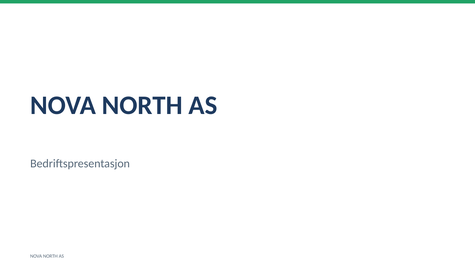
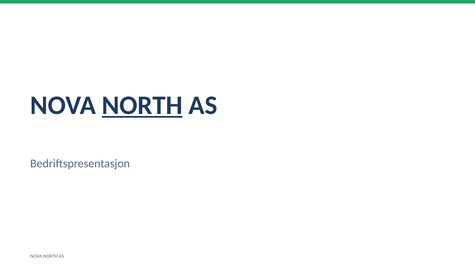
NORTH underline: none -> present (142, 105)
